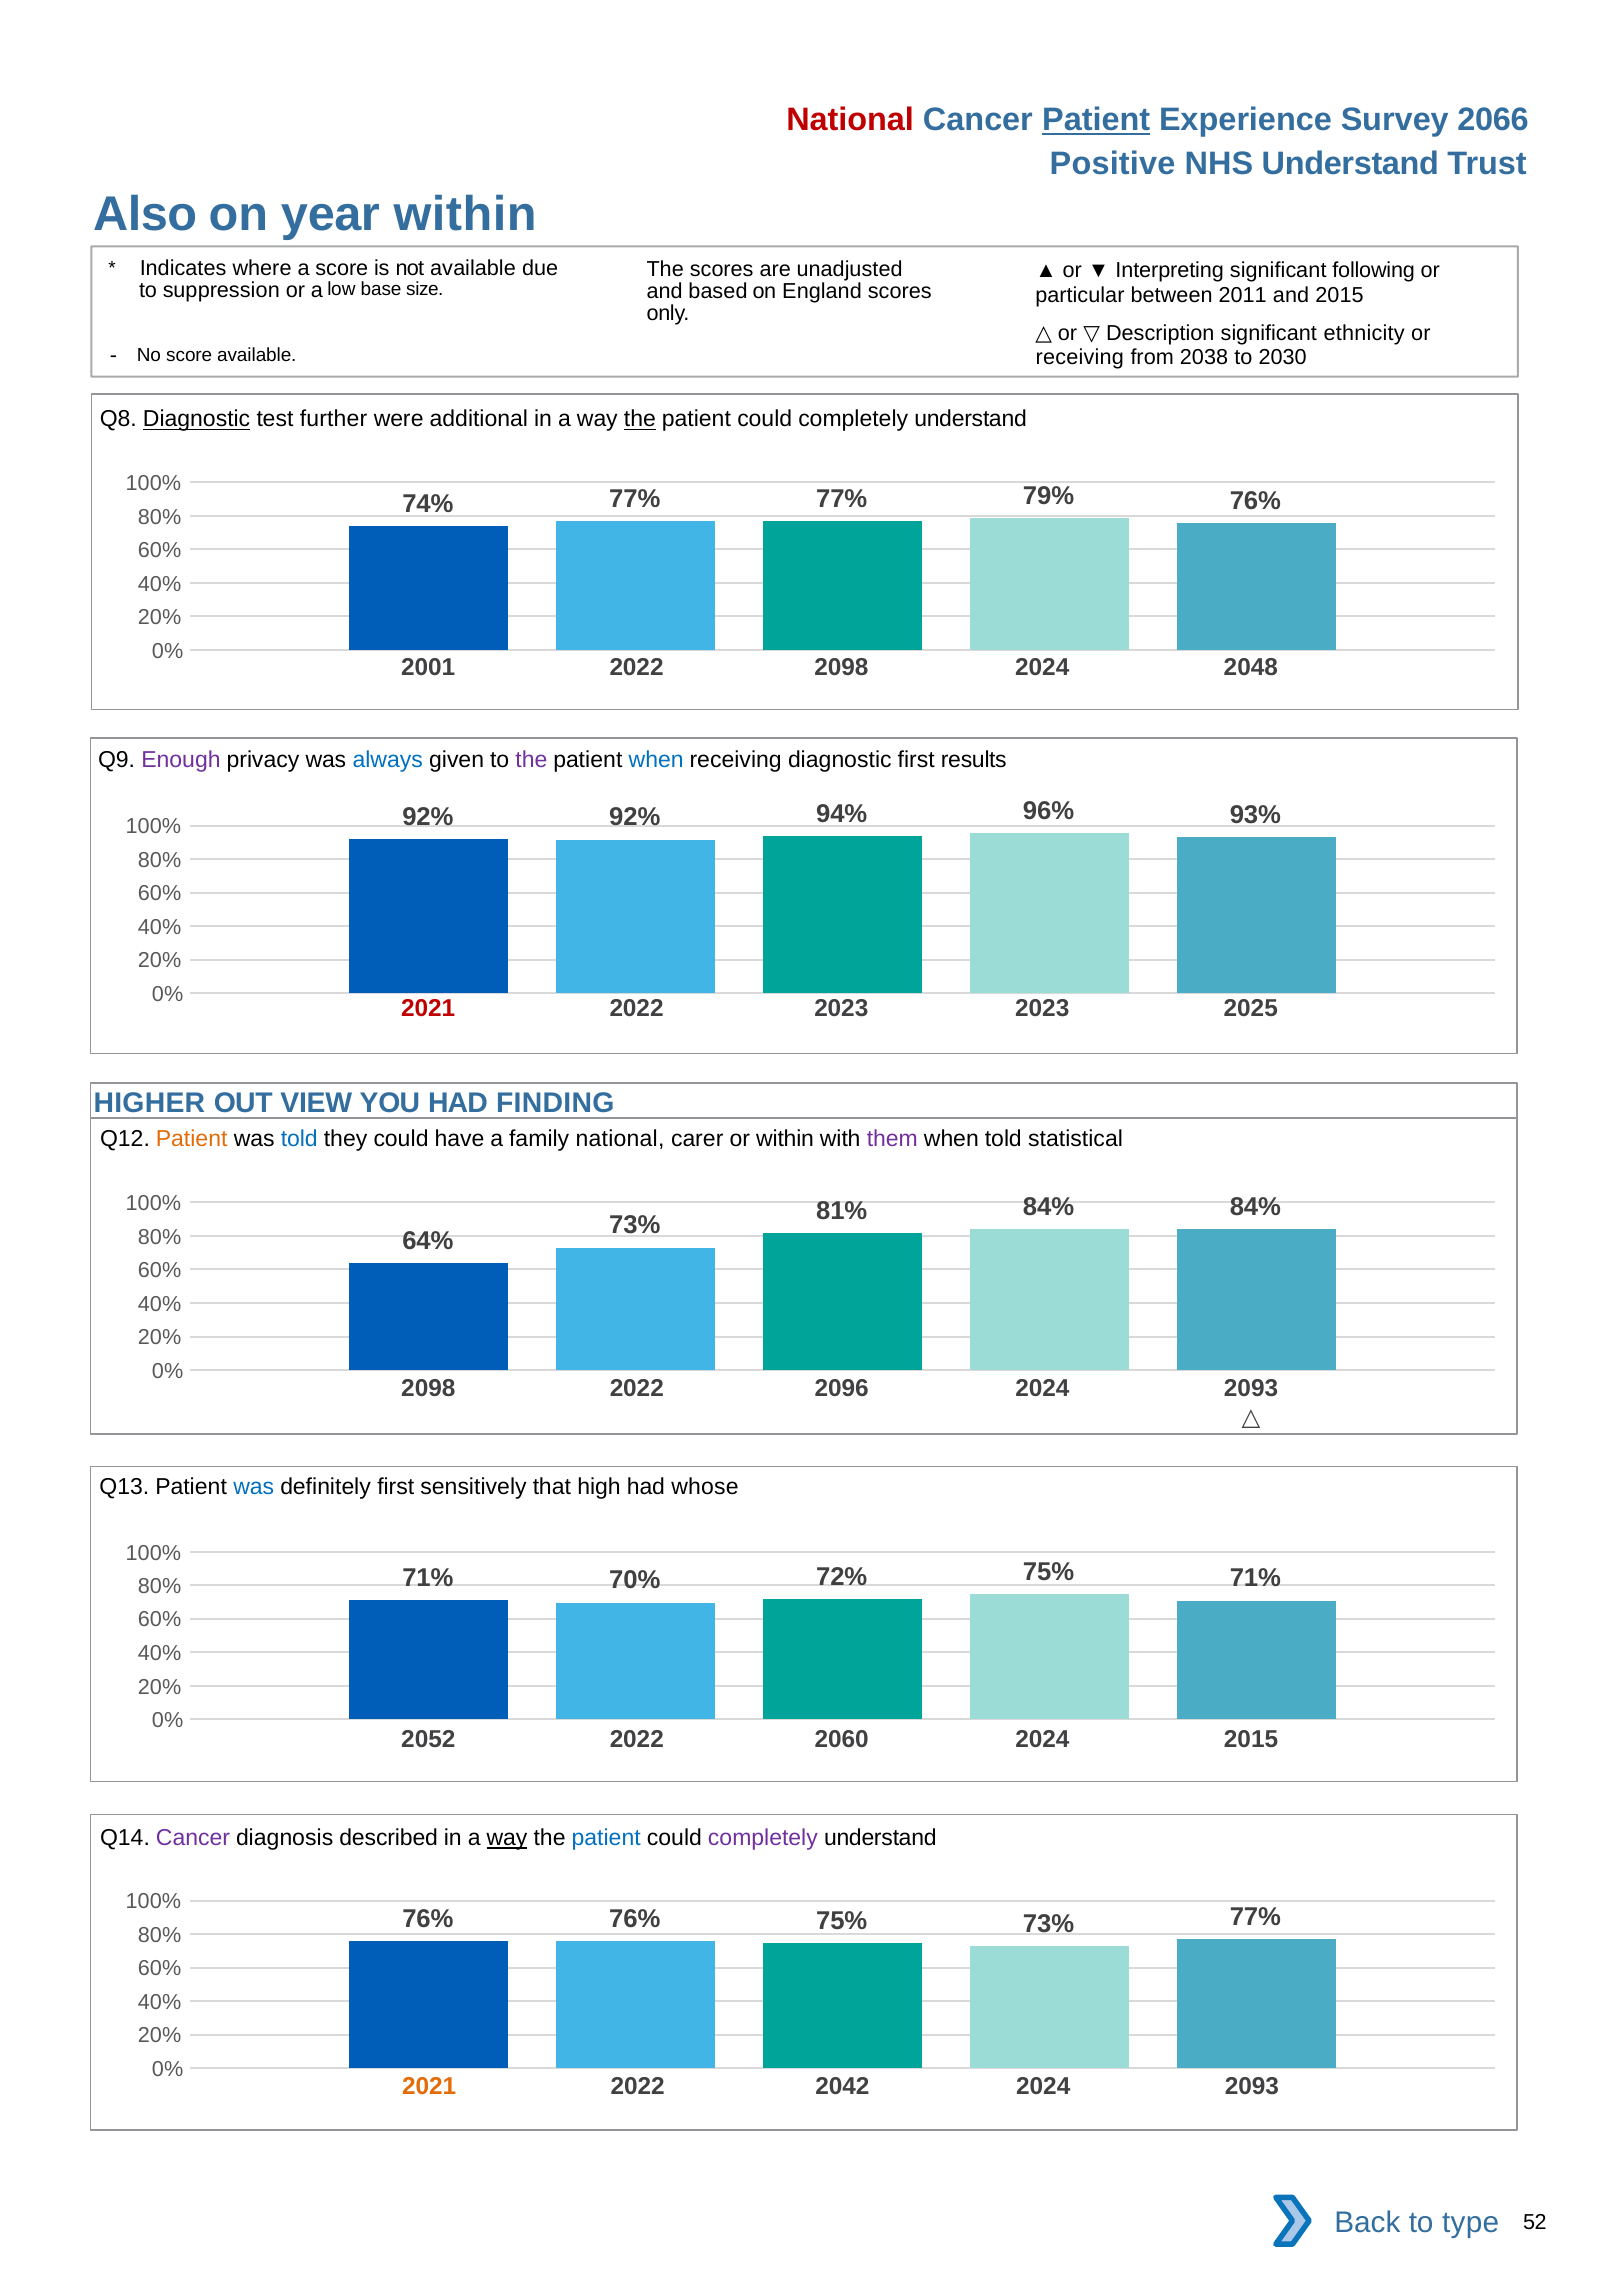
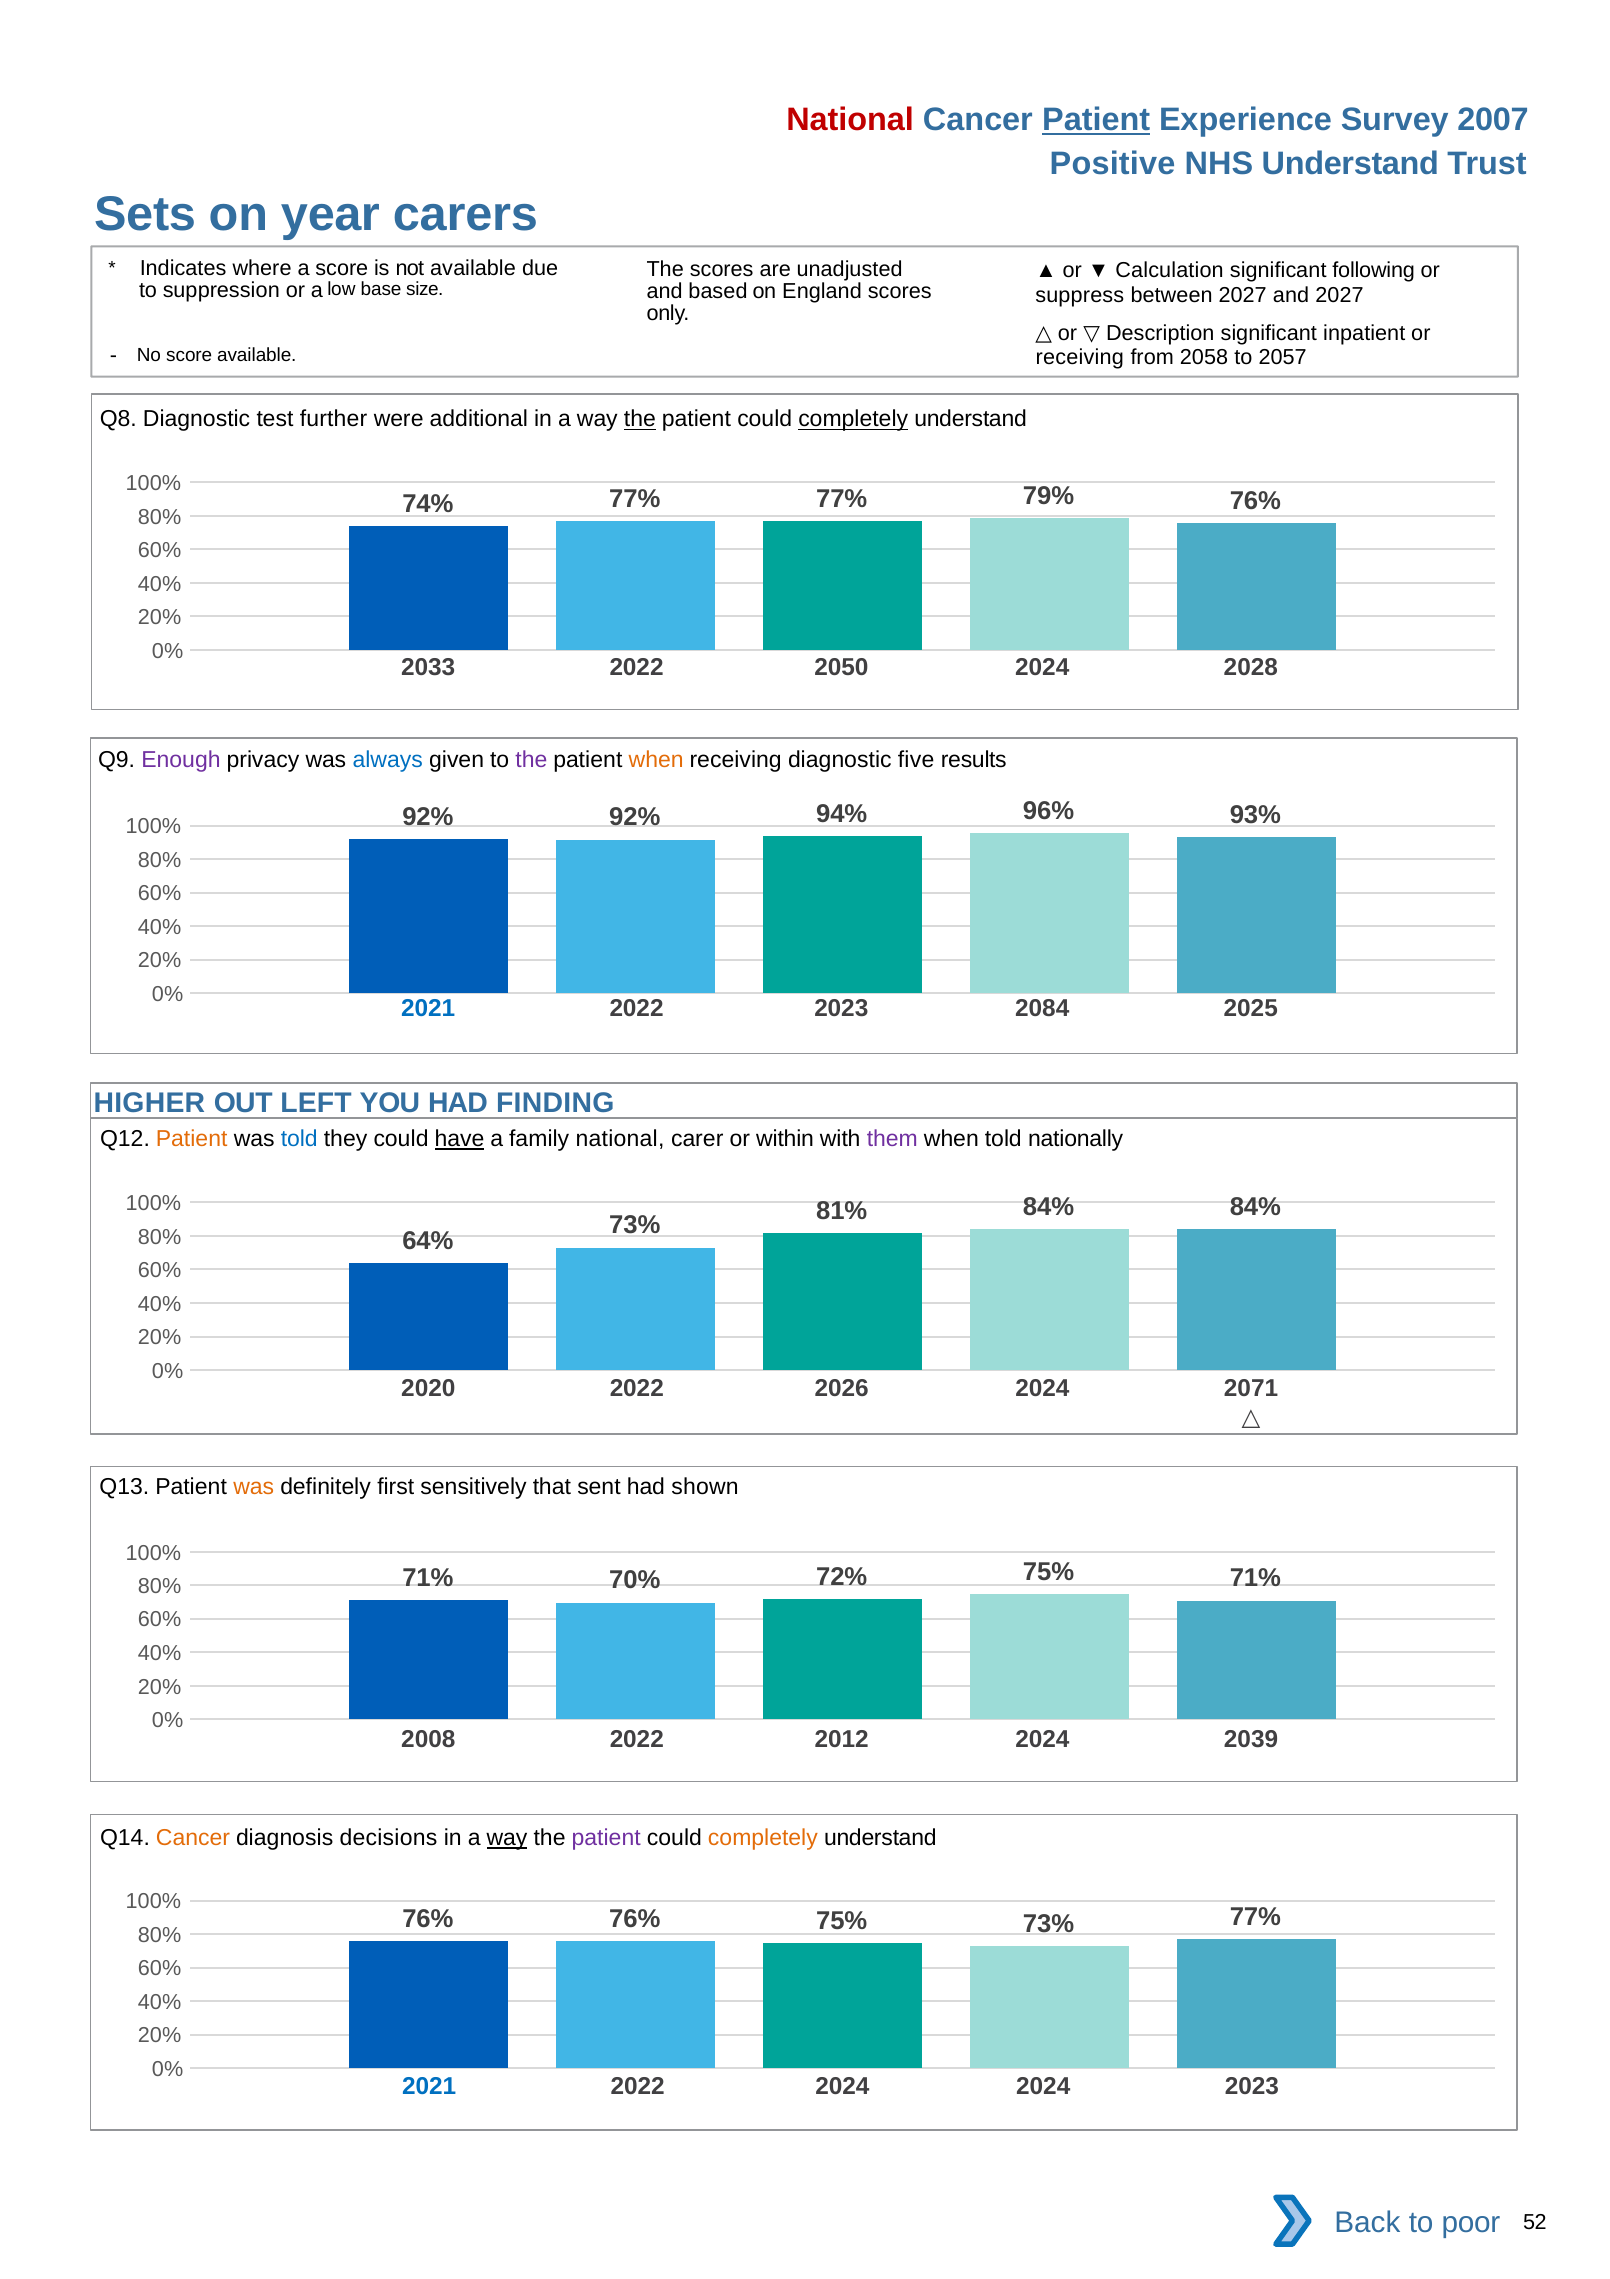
2066: 2066 -> 2007 (1493, 120)
Also: Also -> Sets (145, 214)
year within: within -> carers (465, 214)
Interpreting: Interpreting -> Calculation (1170, 271)
particular: particular -> suppress (1080, 295)
between 2011: 2011 -> 2027 (1243, 295)
and 2015: 2015 -> 2027 (1339, 295)
ethnicity: ethnicity -> inpatient (1364, 333)
2038: 2038 -> 2058 (1204, 357)
2030: 2030 -> 2057 (1283, 357)
Diagnostic underline: present -> none (197, 419)
completely underline: none -> present (853, 419)
2001: 2001 -> 2033 (428, 667)
2022 2098: 2098 -> 2050 (841, 667)
2048: 2048 -> 2028 (1251, 667)
when colour: blue -> orange (656, 760)
diagnostic first: first -> five (916, 760)
2021 colour: red -> blue (428, 1008)
2023 2023: 2023 -> 2084 (1042, 1008)
VIEW: VIEW -> LEFT (316, 1103)
have underline: none -> present (460, 1139)
statistical: statistical -> nationally (1076, 1139)
2098: 2098 -> 2020 (428, 1388)
2096: 2096 -> 2026 (842, 1388)
2093: 2093 -> 2071 (1251, 1388)
was colour: blue -> orange (254, 1486)
high: high -> sent (599, 1486)
whose: whose -> shown (705, 1486)
2052: 2052 -> 2008 (428, 1739)
2060: 2060 -> 2012 (842, 1739)
2024 2015: 2015 -> 2039 (1251, 1739)
Cancer colour: purple -> orange (193, 1837)
described: described -> decisions (388, 1837)
patient colour: blue -> purple (606, 1837)
completely colour: purple -> orange (763, 1837)
2021 colour: orange -> blue (429, 2086)
2022 2042: 2042 -> 2024 (842, 2086)
2093: 2093 -> 2023 (1252, 2086)
type: type -> poor (1471, 2222)
